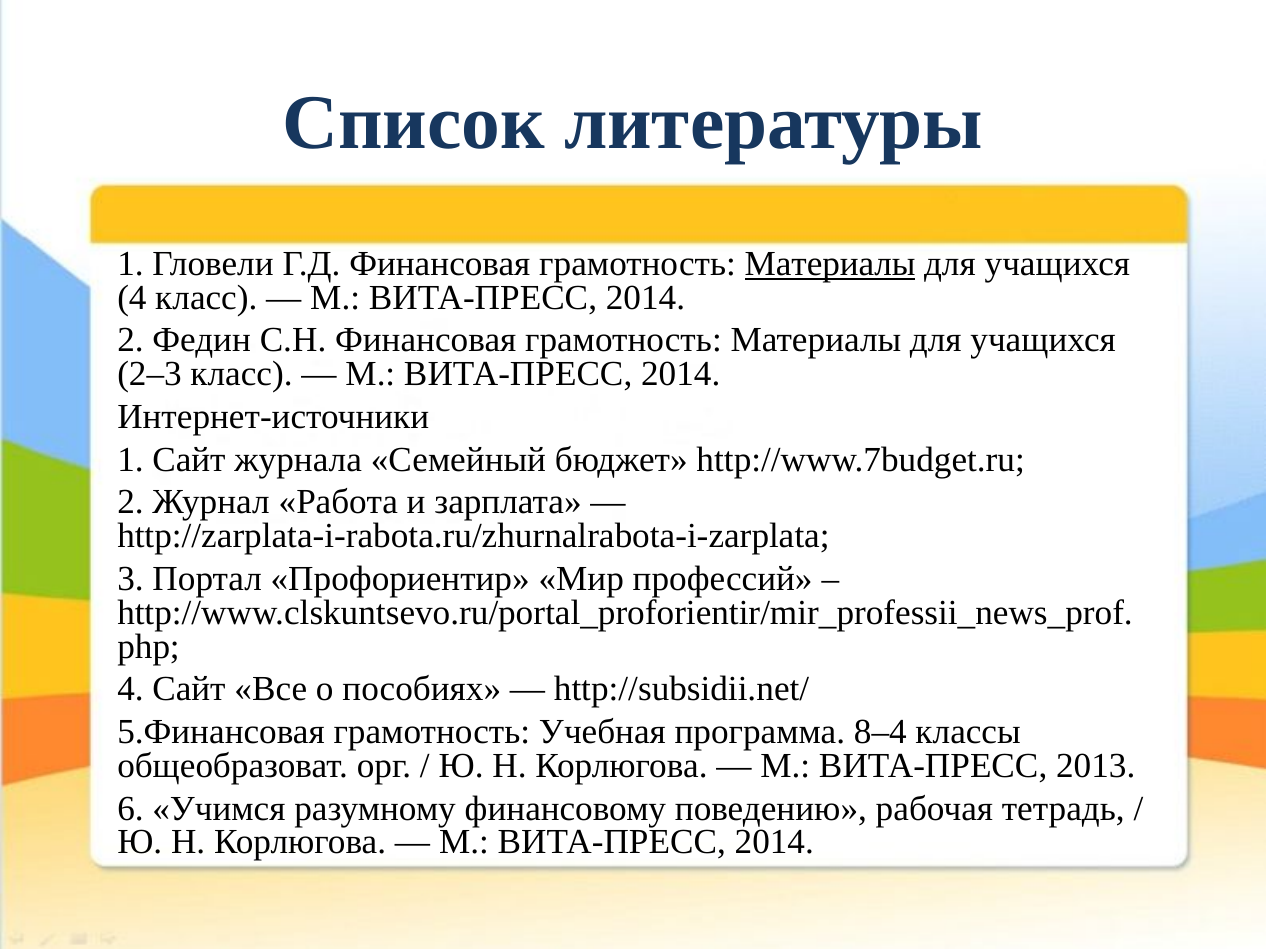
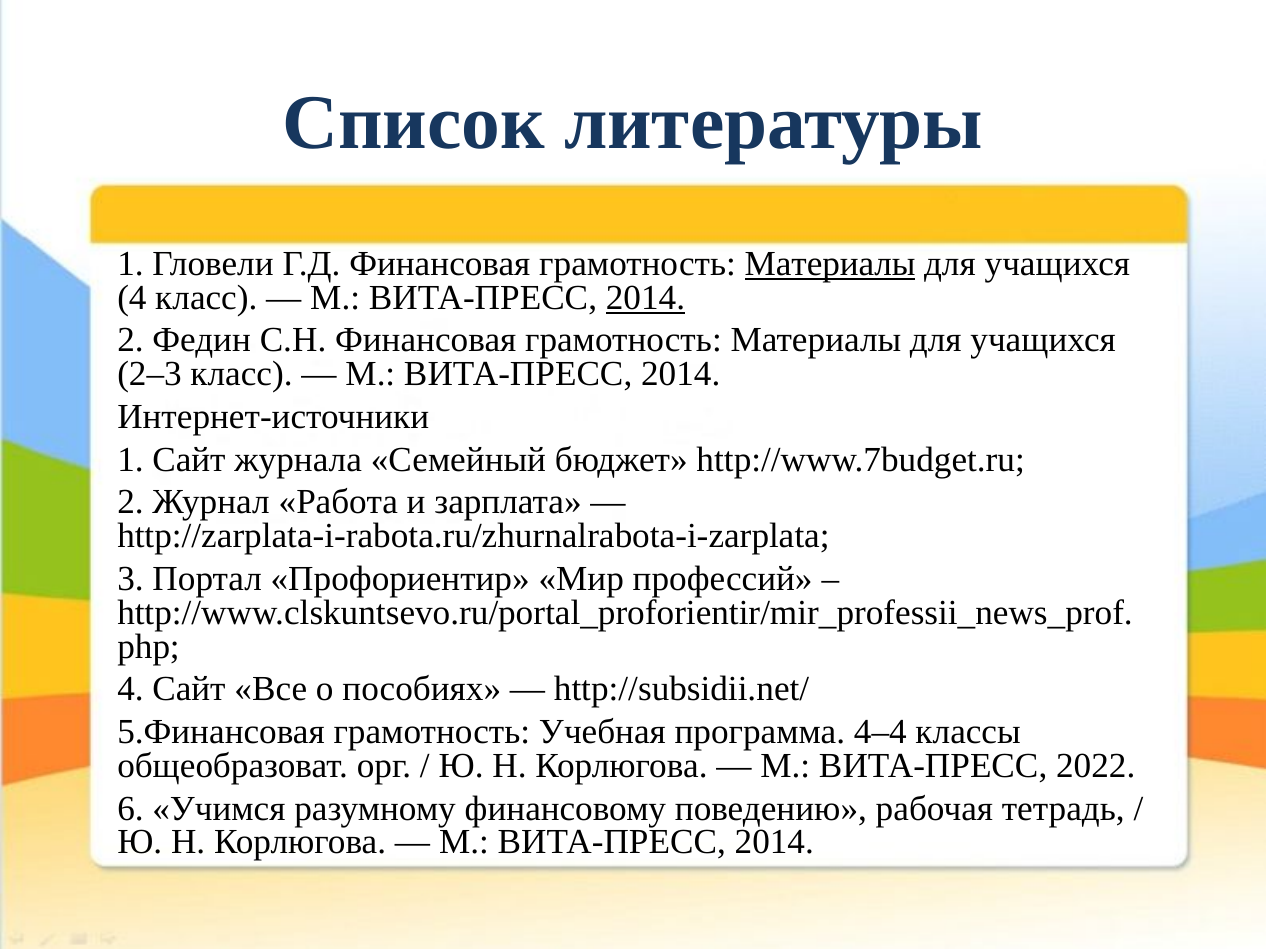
2014 underline: none -> present (646, 298)
8–4: 8–4 -> 4–4 (880, 732)
2013: 2013 -> 2022 (1096, 766)
